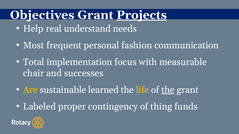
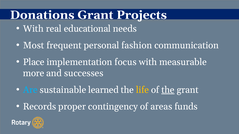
Objectives: Objectives -> Donations (42, 15)
Projects underline: present -> none (142, 15)
Help: Help -> With (33, 29)
understand: understand -> educational (87, 29)
Total: Total -> Place (34, 62)
chair: chair -> more (34, 73)
Are colour: yellow -> light blue (30, 90)
Labeled: Labeled -> Records (40, 107)
thing: thing -> areas (161, 107)
